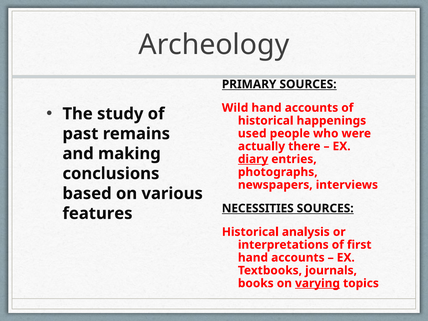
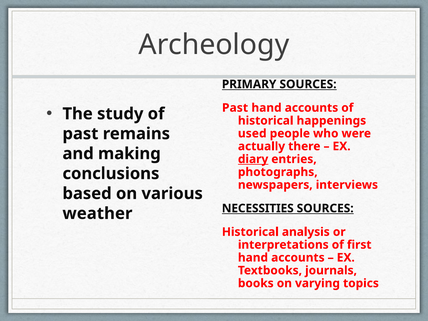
Wild: Wild -> Past (235, 108)
features: features -> weather (97, 213)
varying underline: present -> none (317, 283)
